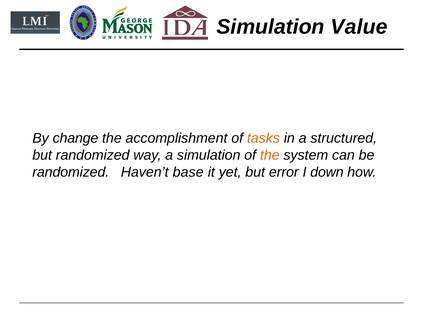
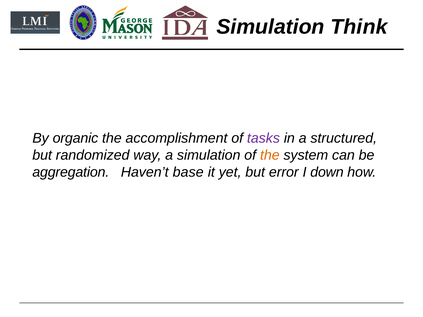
Value: Value -> Think (359, 27)
change: change -> organic (75, 138)
tasks colour: orange -> purple (263, 138)
randomized: randomized -> aggregation (71, 172)
